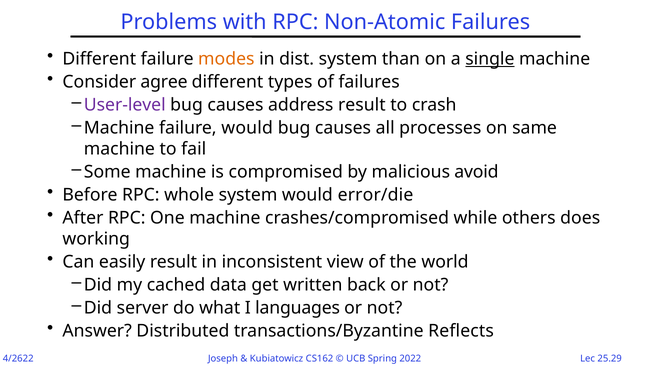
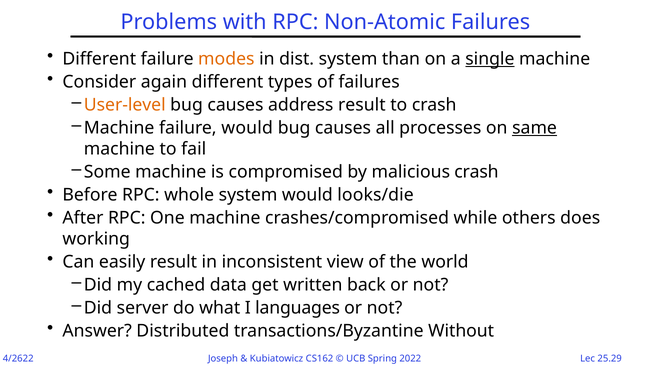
agree: agree -> again (164, 82)
User-level colour: purple -> orange (125, 105)
same underline: none -> present (535, 128)
malicious avoid: avoid -> crash (476, 172)
error/die: error/die -> looks/die (376, 195)
Reflects: Reflects -> Without (461, 331)
